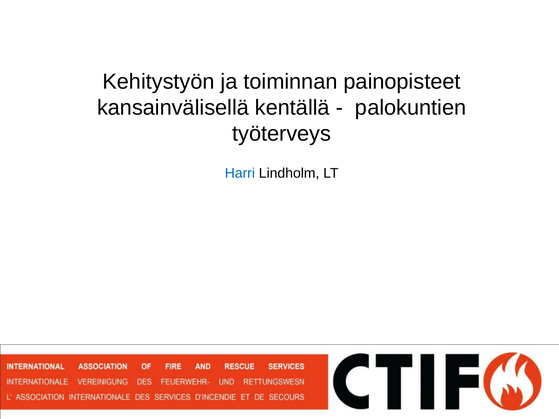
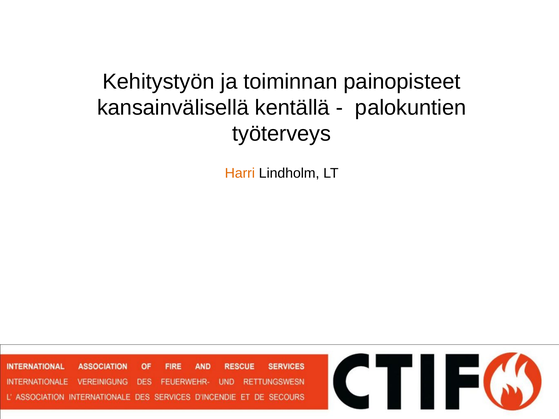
Harri colour: blue -> orange (240, 173)
